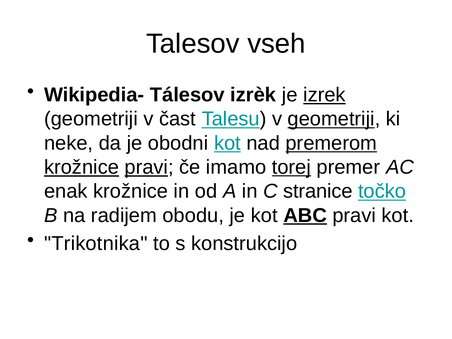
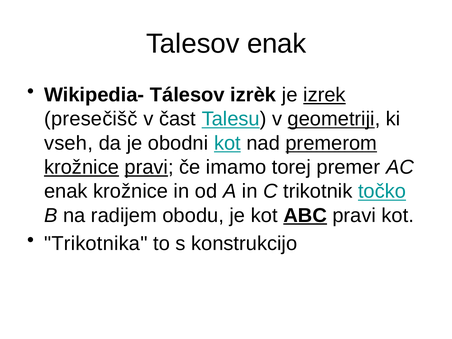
Talesov vseh: vseh -> enak (277, 44)
geometriji: geometriji -> presečišč (91, 119)
neke: neke -> vseh (69, 143)
torej underline: present -> none (291, 167)
stranice: stranice -> trikotnik (318, 191)
